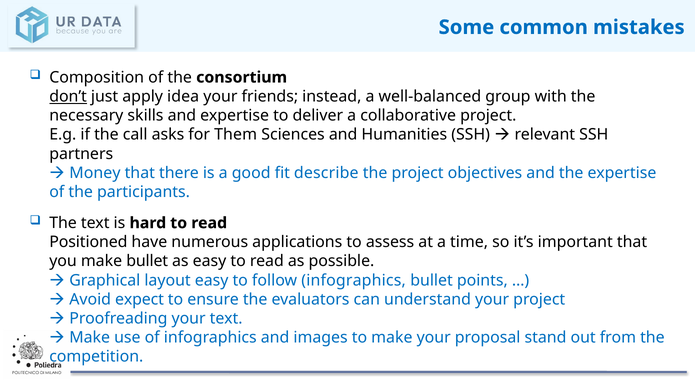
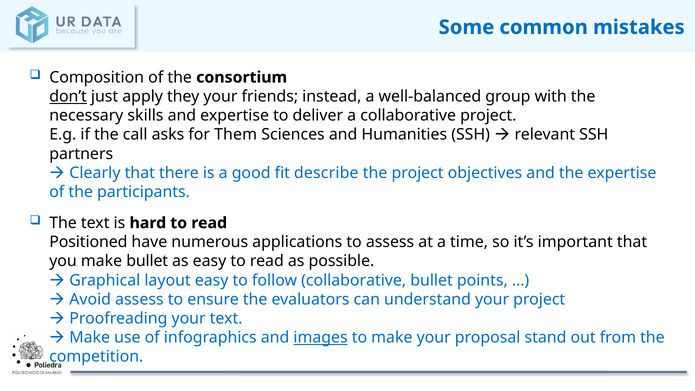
idea: idea -> they (183, 96)
Money: Money -> Clearly (95, 173)
follow infographics: infographics -> collaborative (354, 280)
Avoid expect: expect -> assess (139, 299)
images underline: none -> present (321, 338)
